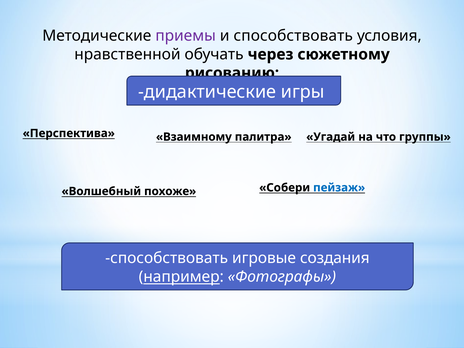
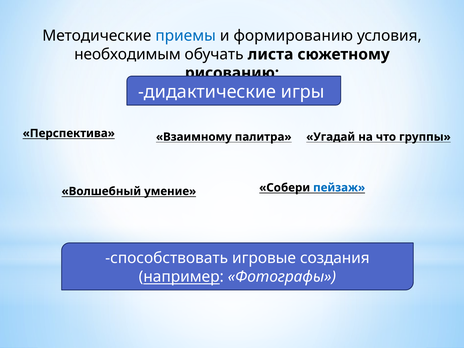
приемы colour: purple -> blue (186, 36)
и способствовать: способствовать -> формированию (293, 36)
нравственной: нравственной -> необходимым (127, 54)
через: через -> листа (270, 54)
похоже: похоже -> умение (170, 191)
